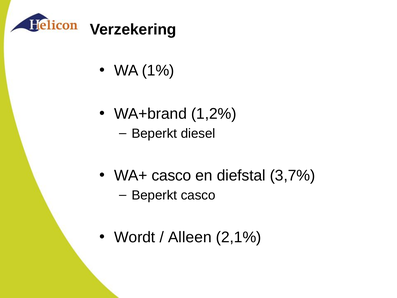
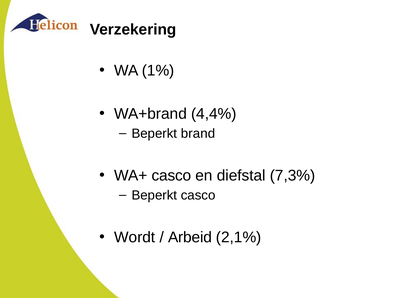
1,2%: 1,2% -> 4,4% (214, 114)
diesel: diesel -> brand (198, 133)
3,7%: 3,7% -> 7,3% (293, 175)
Alleen: Alleen -> Arbeid (190, 237)
